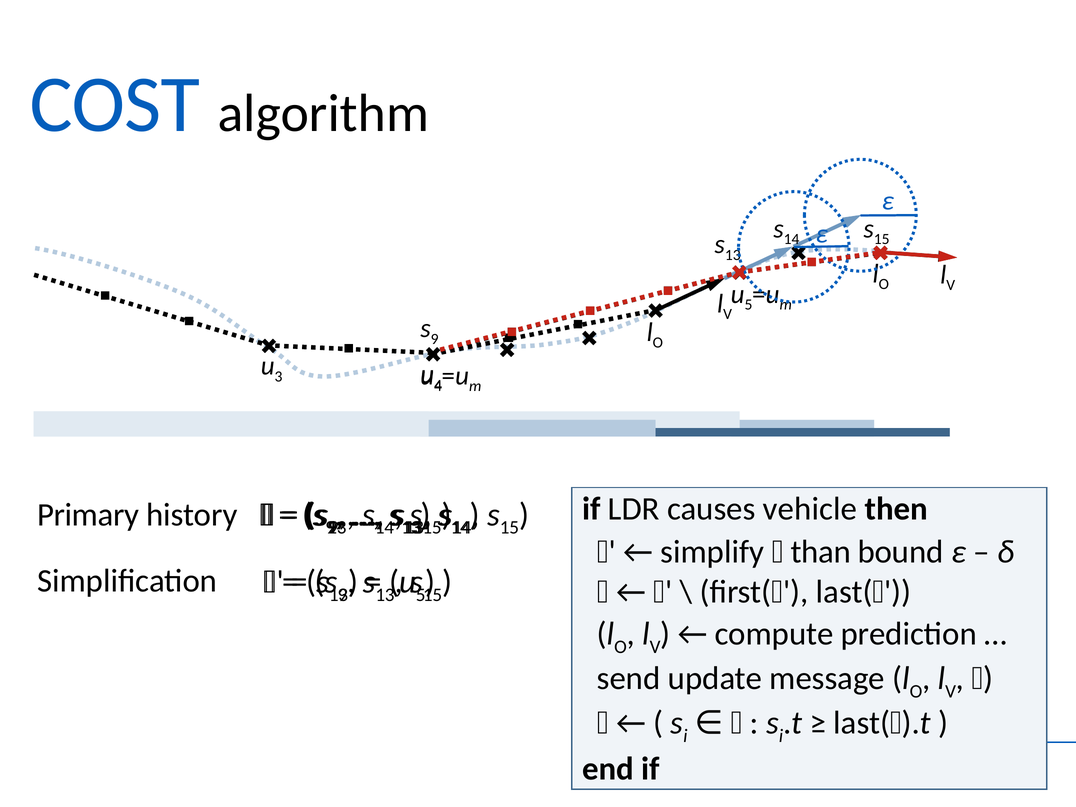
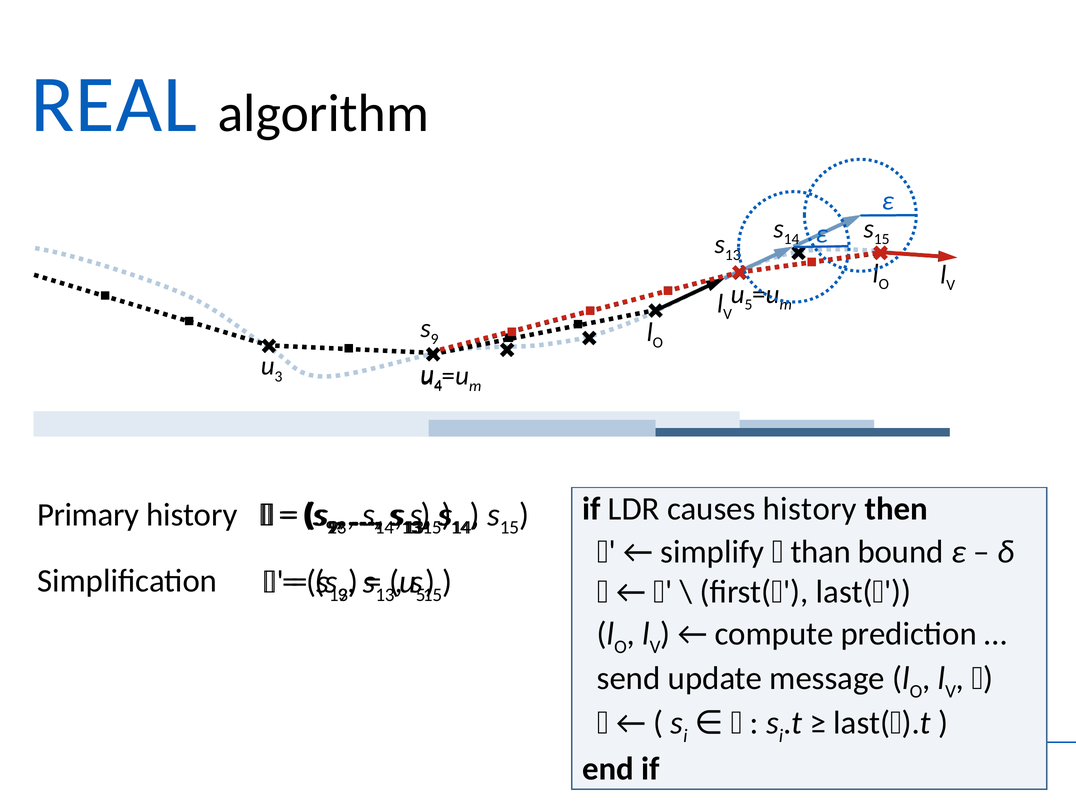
COST: COST -> REAL (114, 105)
causes vehicle: vehicle -> history (810, 509)
